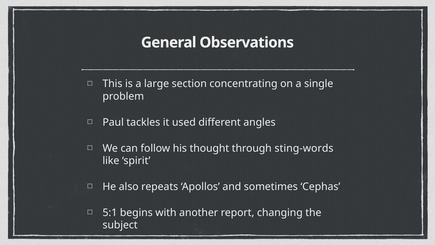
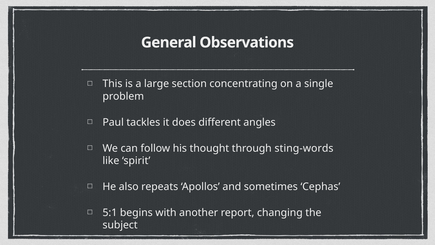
used: used -> does (184, 122)
